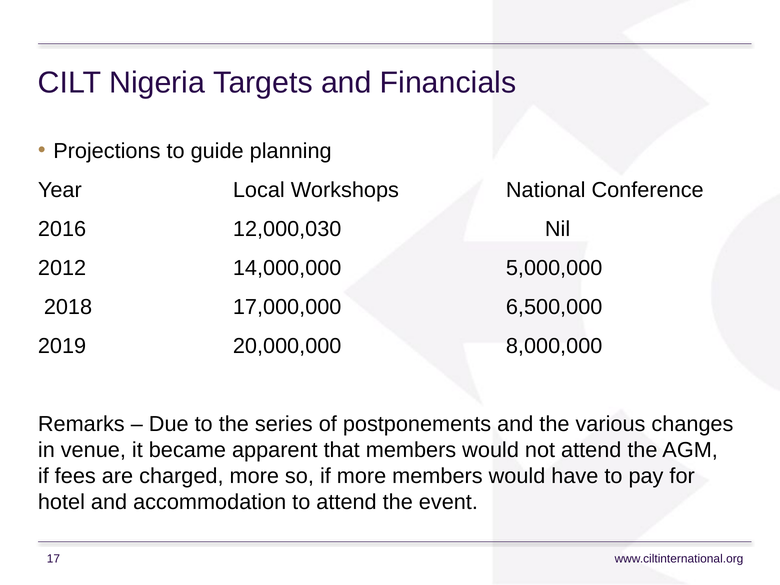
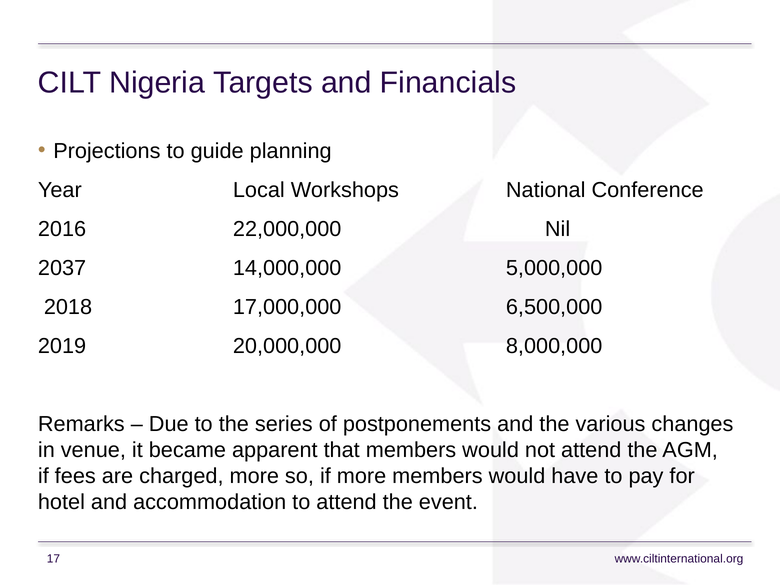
12,000,030: 12,000,030 -> 22,000,000 (287, 229)
2012: 2012 -> 2037 (62, 268)
